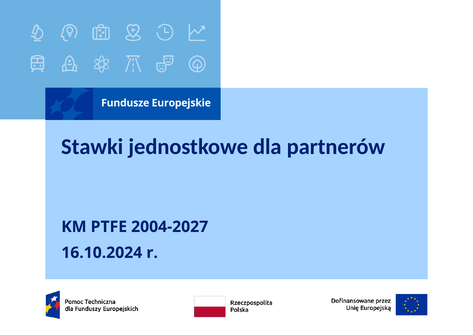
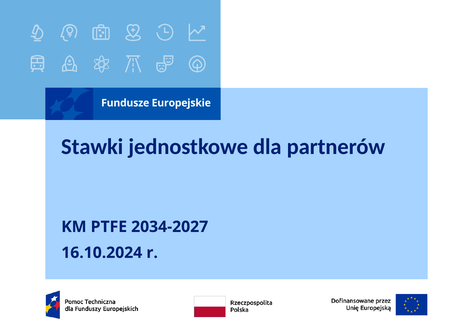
2004-2027: 2004-2027 -> 2034-2027 (170, 226)
